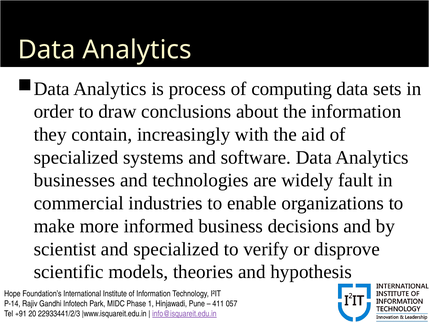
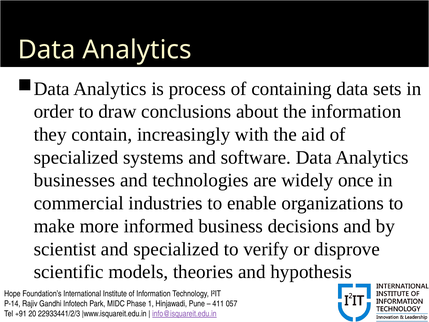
computing: computing -> containing (292, 89)
fault: fault -> once (356, 180)
